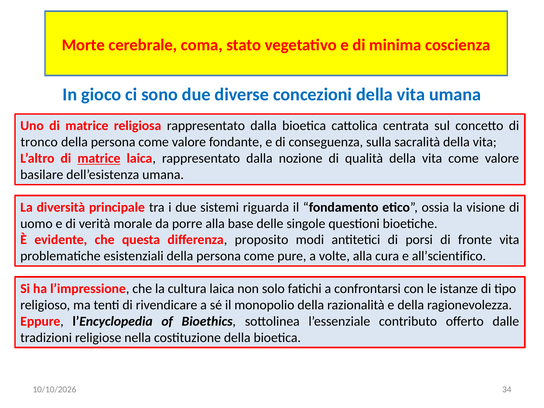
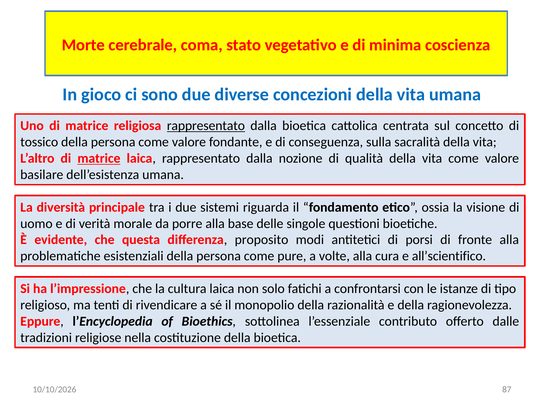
rappresentato underline: none -> present (206, 126)
tronco: tronco -> tossico (39, 142)
fronte vita: vita -> alla (509, 240)
34: 34 -> 87 (507, 390)
